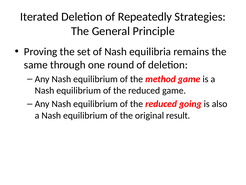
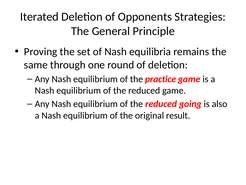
Repeatedly: Repeatedly -> Opponents (145, 17)
method: method -> practice (161, 79)
